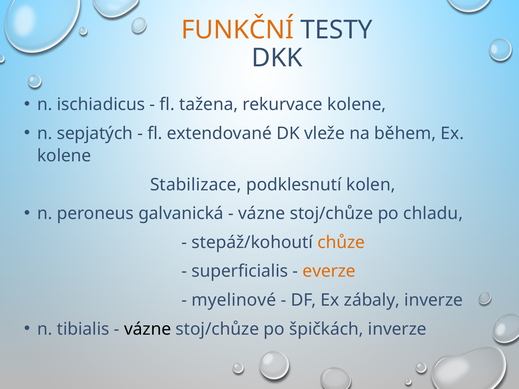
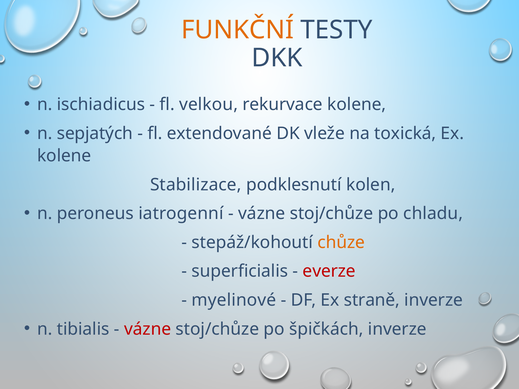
tažena: tažena -> velkou (209, 105)
během: během -> toxická (405, 133)
galvanická: galvanická -> iatrogenní (181, 214)
everze colour: orange -> red (329, 271)
zábaly: zábaly -> straně (372, 300)
vázne colour: black -> red (148, 329)
